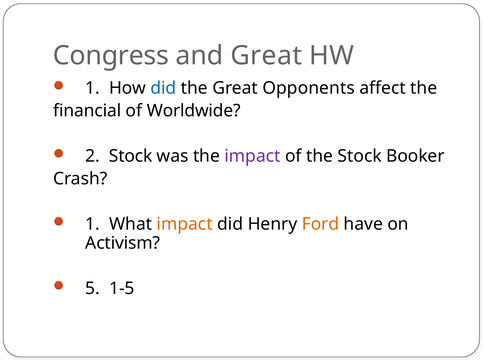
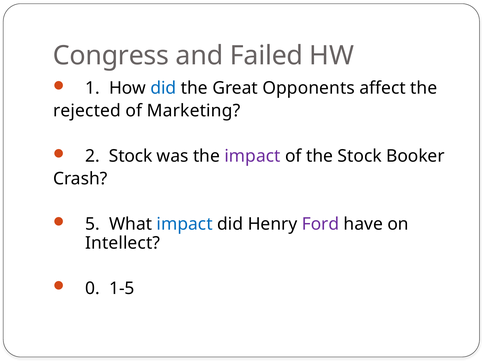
and Great: Great -> Failed (267, 56)
financial: financial -> rejected (87, 111)
Worldwide: Worldwide -> Marketing (194, 111)
1: 1 -> 5 (93, 224)
impact colour: orange -> blue (185, 224)
Ford colour: orange -> purple (320, 224)
Activism: Activism -> Intellect (123, 243)
5: 5 -> 0 (93, 289)
